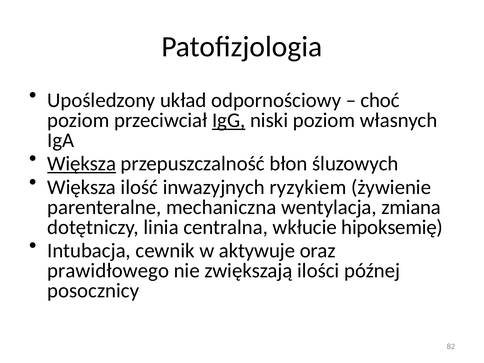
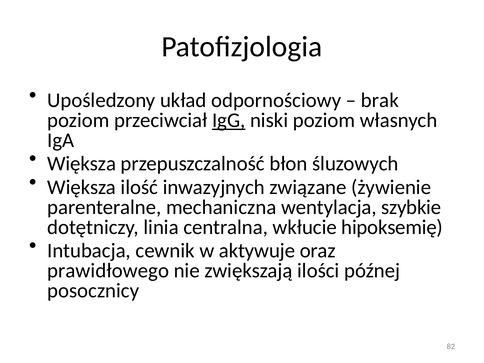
choć: choć -> brak (380, 100)
Większa underline: present -> none (82, 164)
ryzykiem: ryzykiem -> związane (308, 187)
zmiana: zmiana -> szybkie (411, 207)
